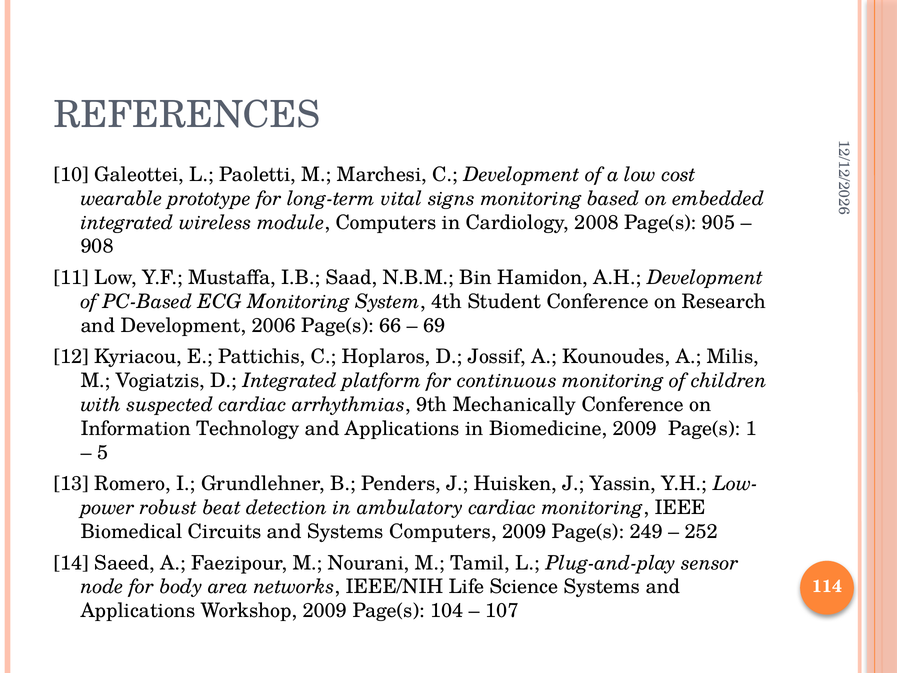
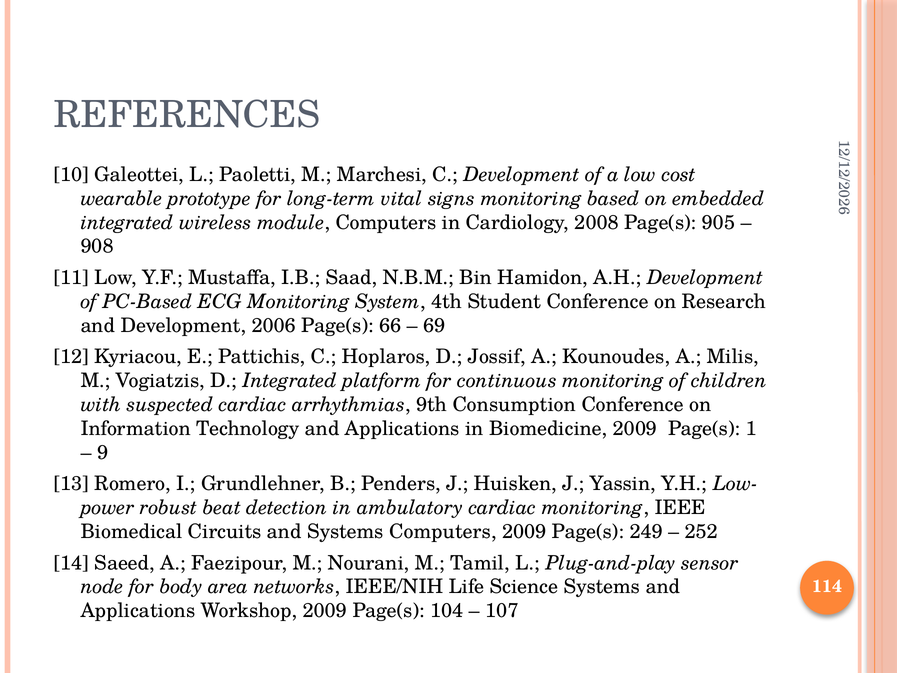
Mechanically: Mechanically -> Consumption (514, 405)
5: 5 -> 9 (103, 452)
